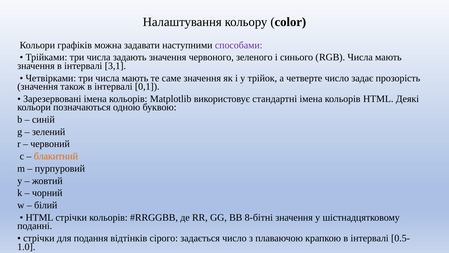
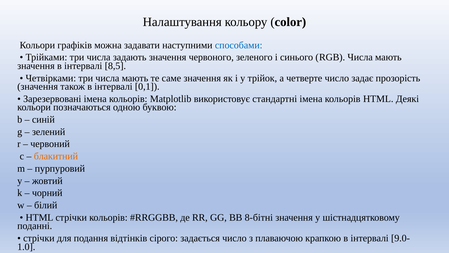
способами colour: purple -> blue (239, 45)
3,1: 3,1 -> 8,5 (115, 66)
0.5-: 0.5- -> 9.0- (400, 238)
